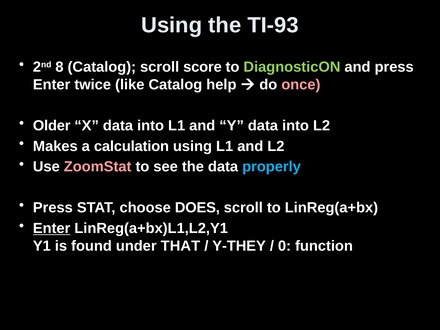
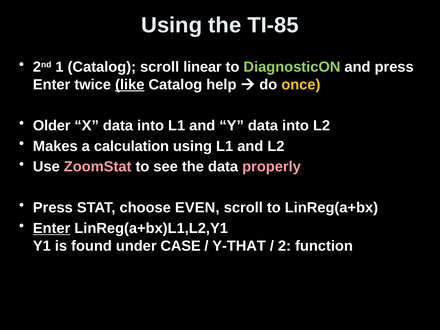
TI-93: TI-93 -> TI-85 (273, 25)
8: 8 -> 1 (59, 67)
score: score -> linear (202, 67)
like underline: none -> present (130, 85)
once colour: pink -> yellow (301, 85)
properly colour: light blue -> pink (272, 167)
DOES: DOES -> EVEN (197, 208)
THAT: THAT -> CASE (181, 246)
Y-THEY: Y-THEY -> Y-THAT (239, 246)
0: 0 -> 2 (284, 246)
